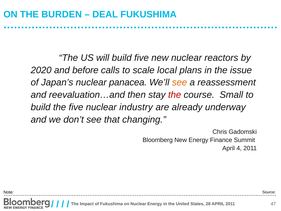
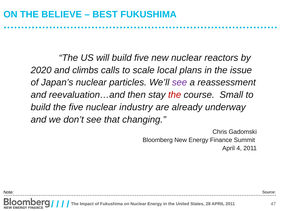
BURDEN: BURDEN -> BELIEVE (62, 14)
DEAL: DEAL -> BEST (105, 14)
before: before -> climbs (85, 70)
panacea: panacea -> particles (128, 82)
see colour: orange -> purple (180, 82)
